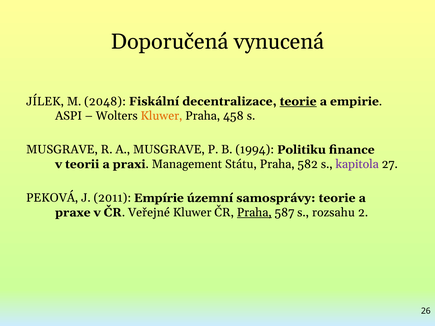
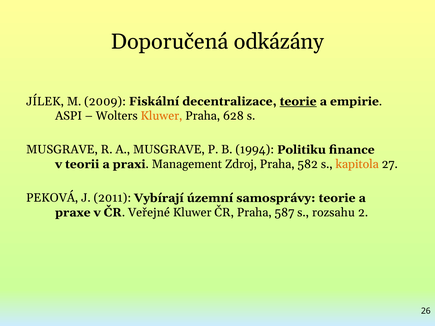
vynucená: vynucená -> odkázány (279, 42)
2048: 2048 -> 2009 (105, 101)
458: 458 -> 628 (234, 116)
Státu: Státu -> Zdroj (241, 164)
kapitola colour: purple -> orange (357, 164)
Empírie: Empírie -> Vybírají (159, 198)
Praha underline: present -> none (254, 213)
